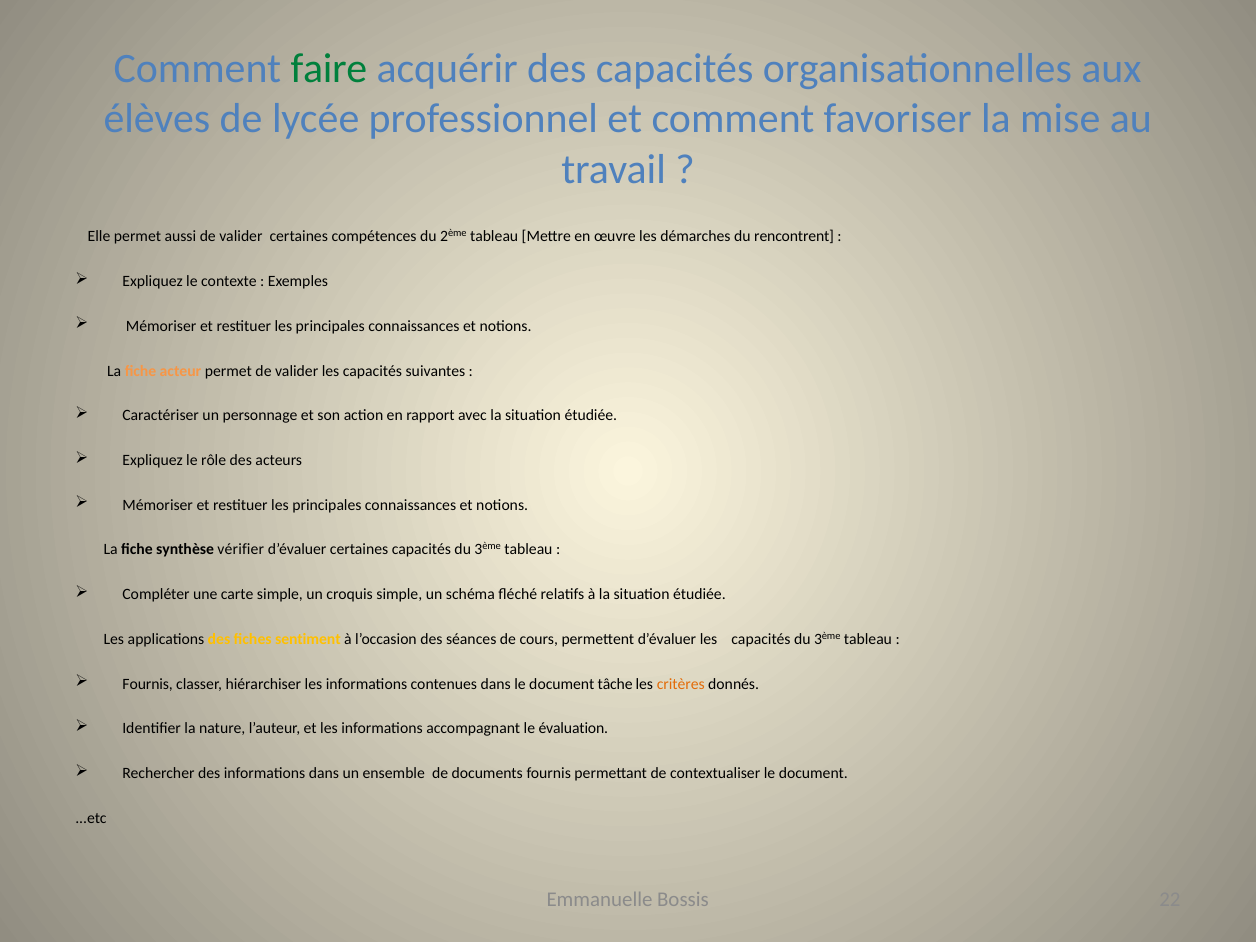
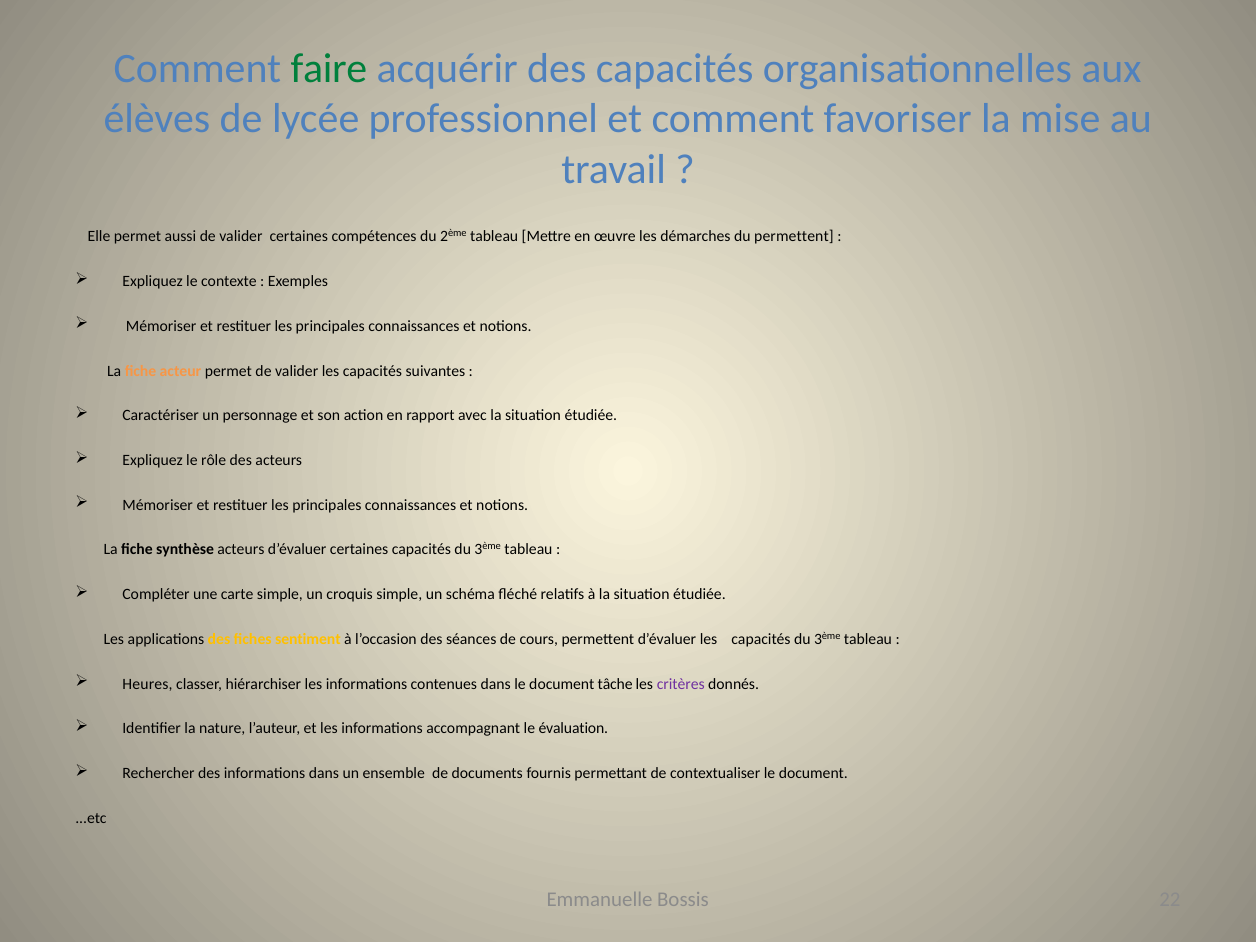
du rencontrent: rencontrent -> permettent (794, 237)
synthèse vérifier: vérifier -> acteurs (241, 550)
Fournis: Fournis -> Heures (148, 684)
critères colour: orange -> purple (681, 684)
